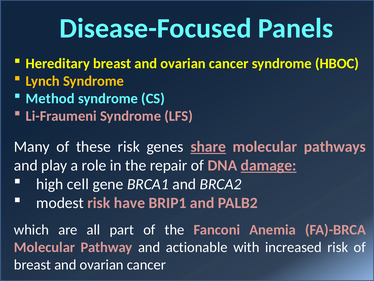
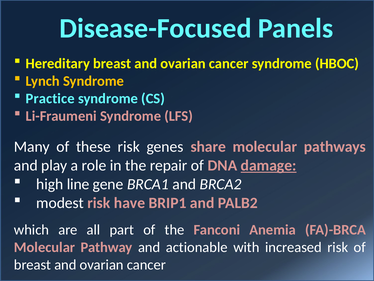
Method: Method -> Practice (50, 98)
share underline: present -> none (208, 146)
cell: cell -> line (78, 184)
